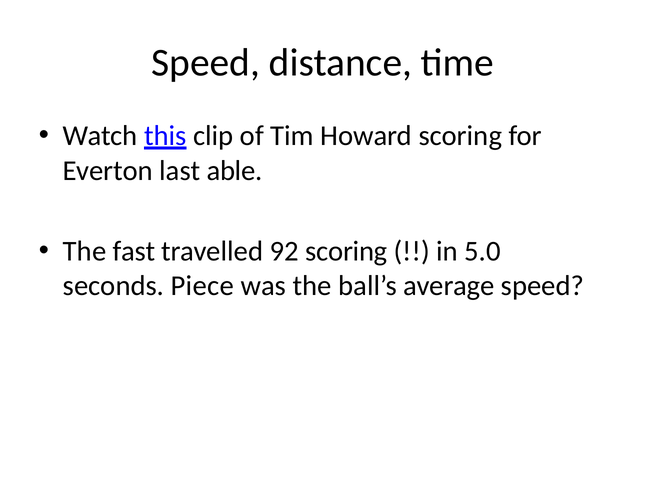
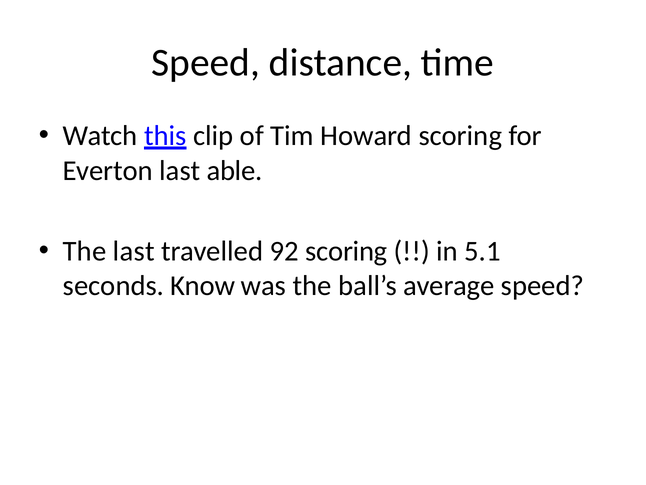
The fast: fast -> last (134, 251)
5.0: 5.0 -> 5.1 (483, 251)
Piece: Piece -> Know (203, 285)
